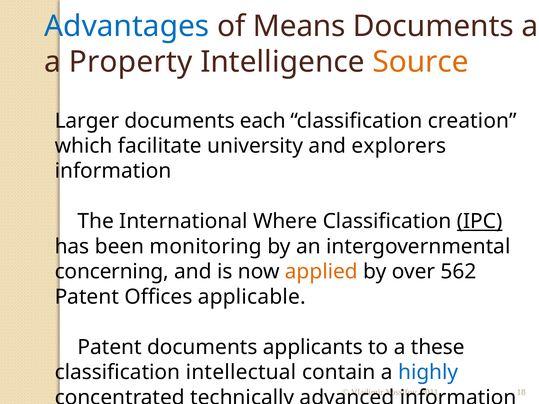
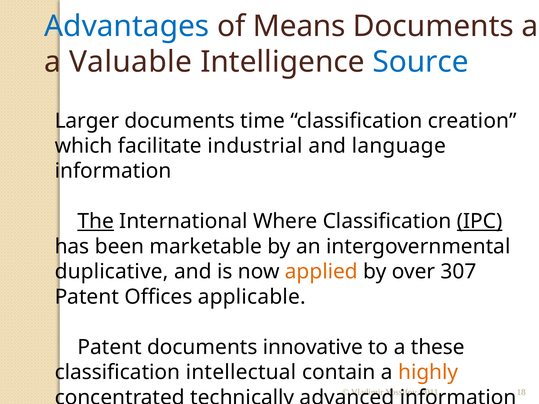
Property: Property -> Valuable (131, 62)
Source colour: orange -> blue (421, 62)
each: each -> time (263, 121)
university: university -> industrial (255, 146)
explorers: explorers -> language (399, 146)
The underline: none -> present (96, 222)
monitoring: monitoring -> marketable (206, 247)
concerning: concerning -> duplicative (112, 272)
562: 562 -> 307 (459, 272)
applicants: applicants -> innovative (313, 347)
highly colour: blue -> orange (428, 373)
